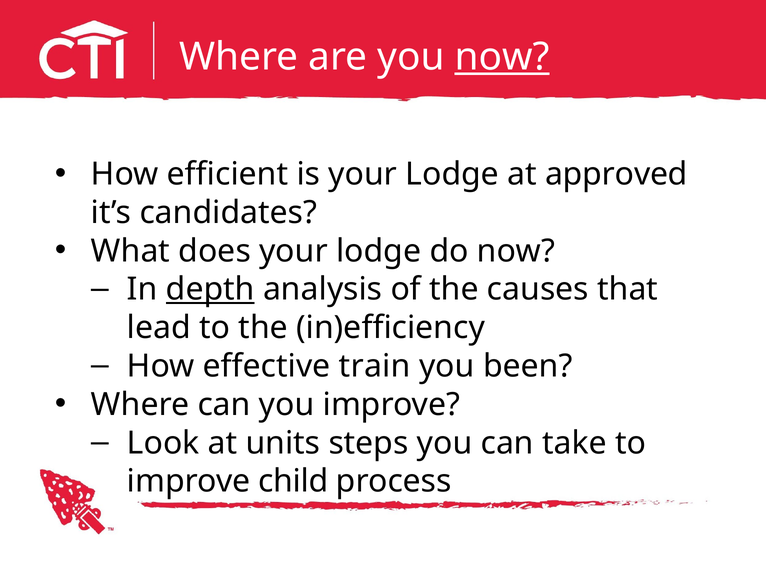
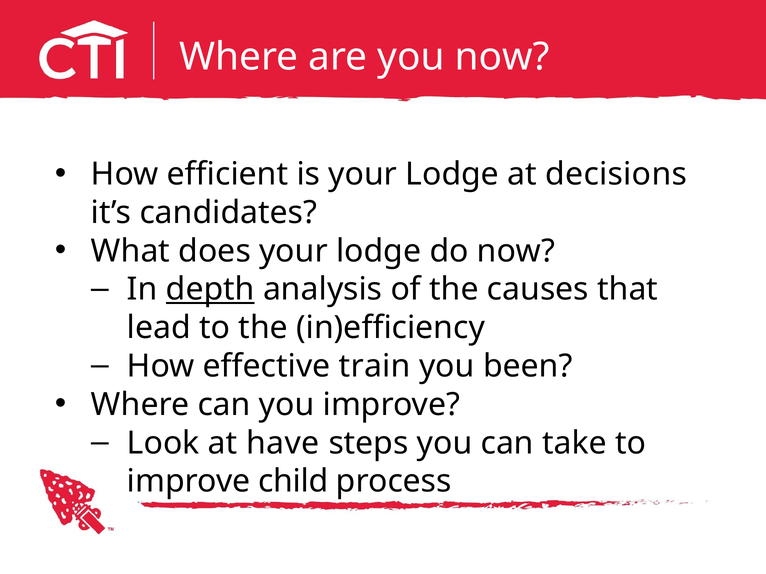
now underline: present -> none (502, 57)
approved: approved -> decisions (616, 174)
units: units -> have (283, 443)
